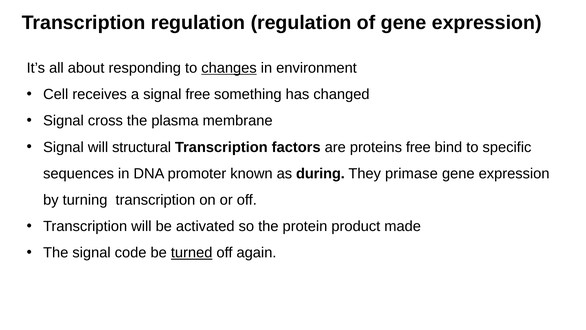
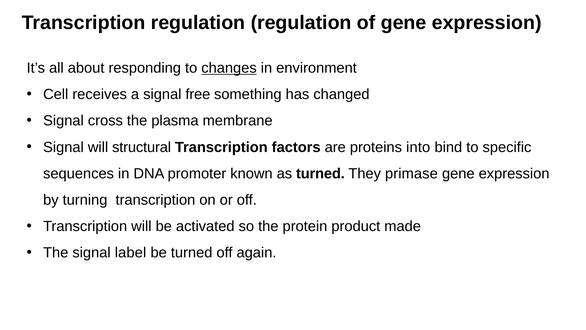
proteins free: free -> into (418, 147)
as during: during -> turned (320, 173)
code: code -> label (131, 252)
turned underline: present -> none (192, 252)
